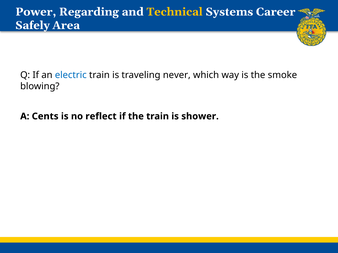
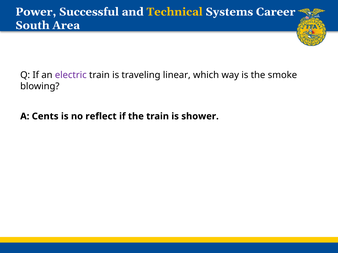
Regarding: Regarding -> Successful (89, 12)
Safely: Safely -> South (32, 25)
electric colour: blue -> purple (71, 75)
never: never -> linear (177, 75)
